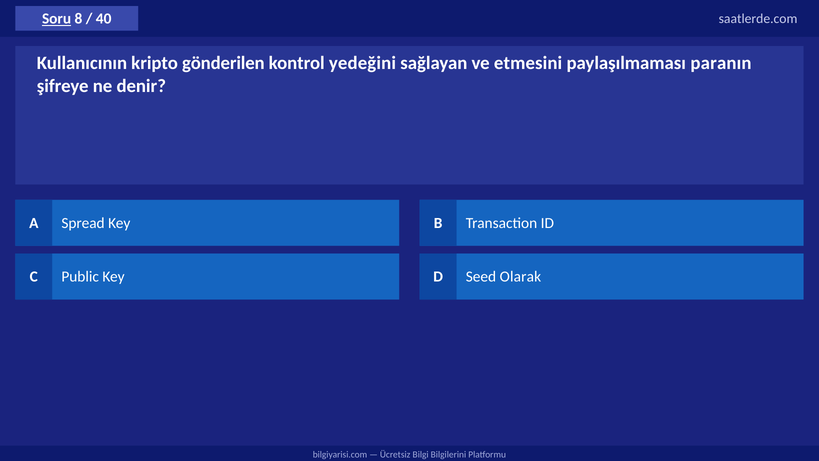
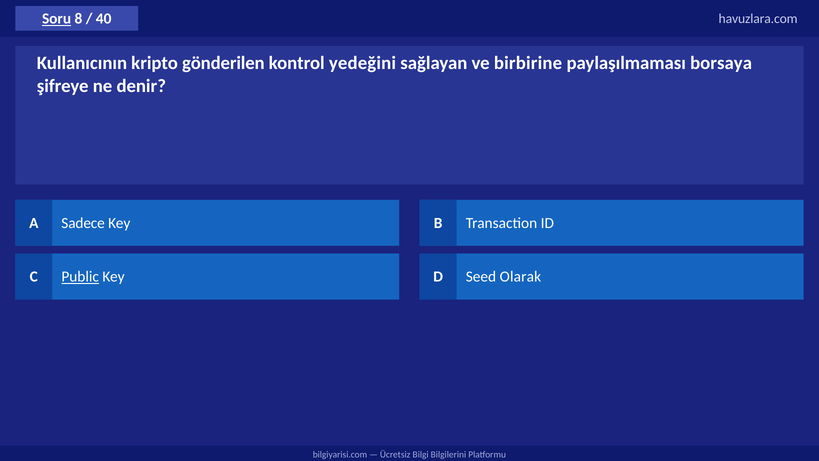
saatlerde.com: saatlerde.com -> havuzlara.com (758, 19)
etmesini: etmesini -> birbirine (528, 63)
paranın: paranın -> borsaya (721, 63)
Spread: Spread -> Sadece (83, 223)
Public underline: none -> present (80, 277)
